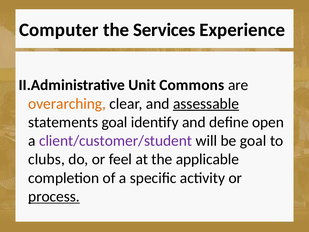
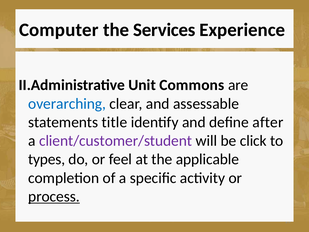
overarching colour: orange -> blue (67, 104)
assessable underline: present -> none (206, 104)
statements goal: goal -> title (114, 122)
open: open -> after (268, 122)
be goal: goal -> click (253, 141)
clubs: clubs -> types (47, 159)
